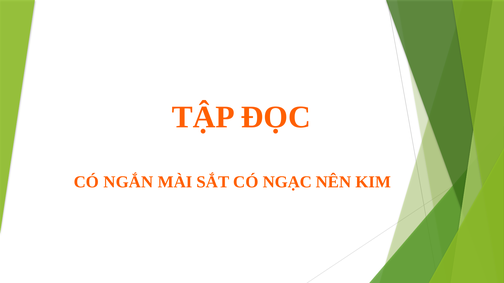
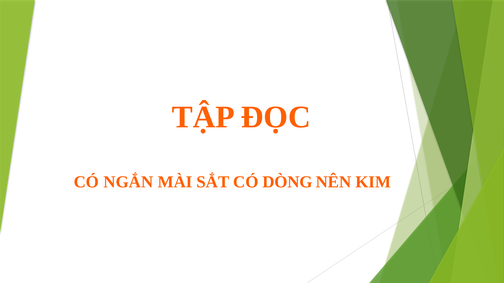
NGẠC: NGẠC -> DÒNG (287, 182)
